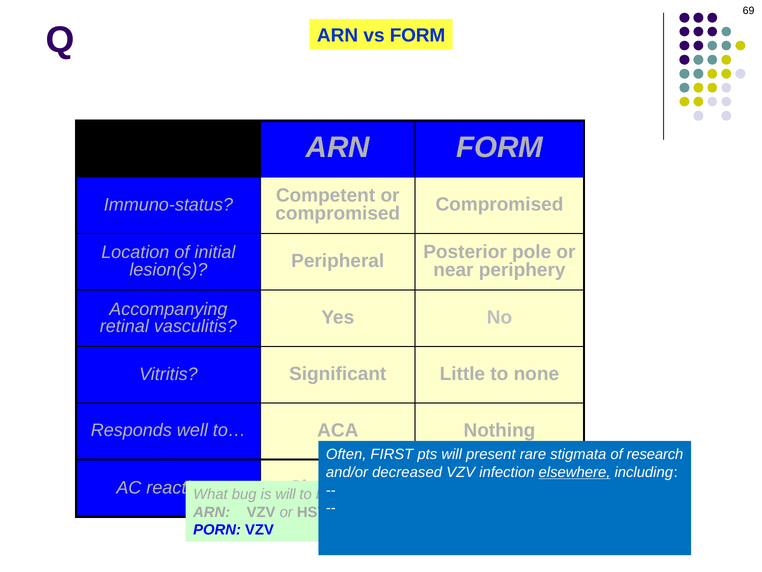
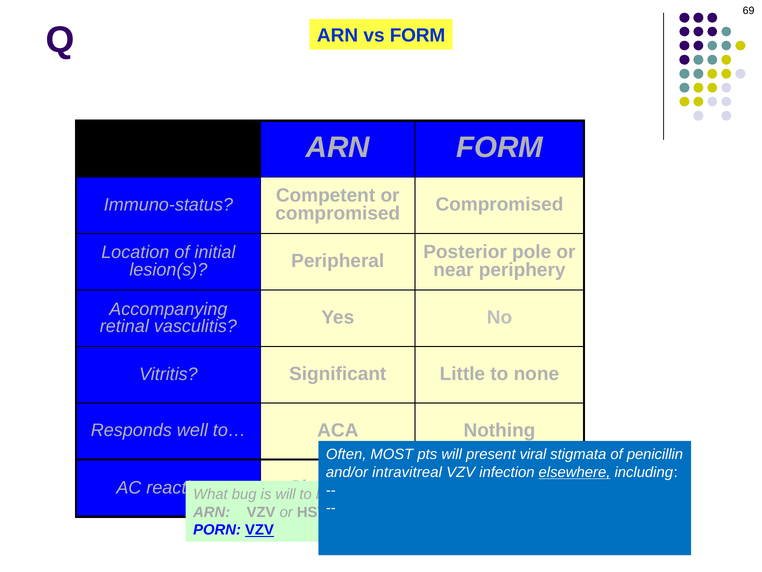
FIRST: FIRST -> MOST (392, 454)
rare: rare -> viral (533, 454)
research: research -> penicillin (655, 454)
decreased: decreased -> intravitreal (407, 472)
VZV underline: none -> present (259, 530)
